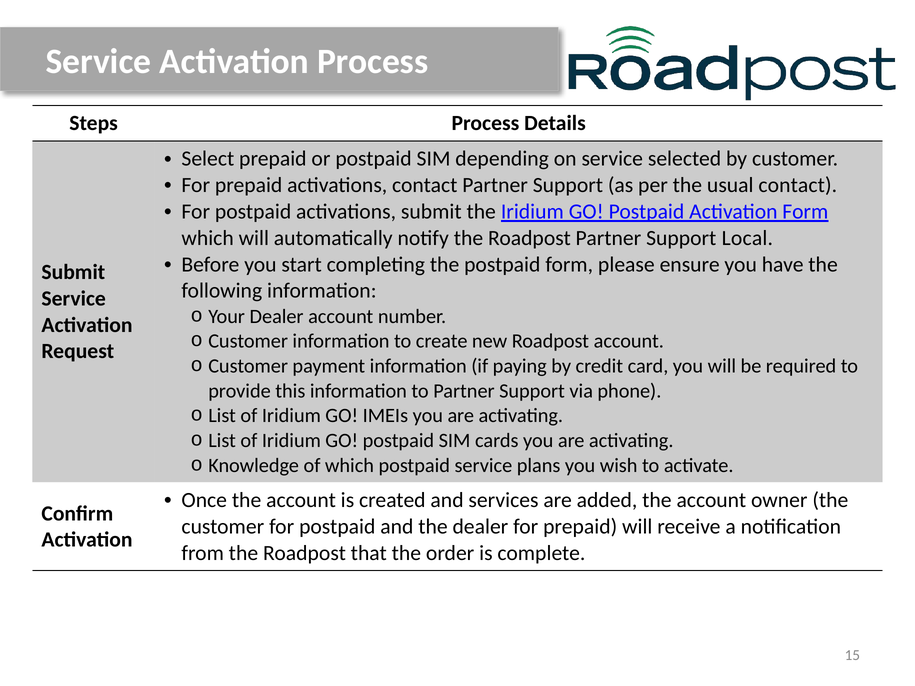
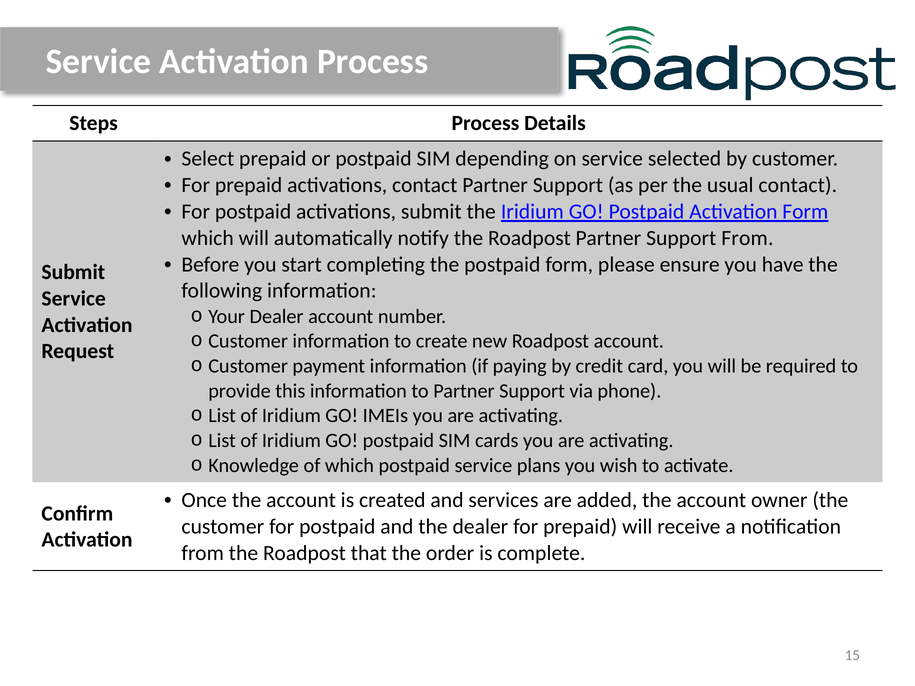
Support Local: Local -> From (747, 238)
